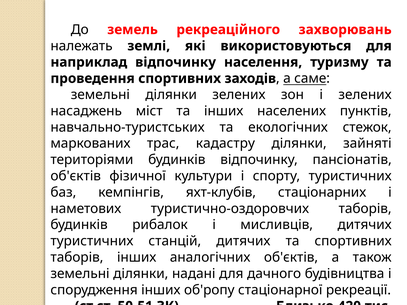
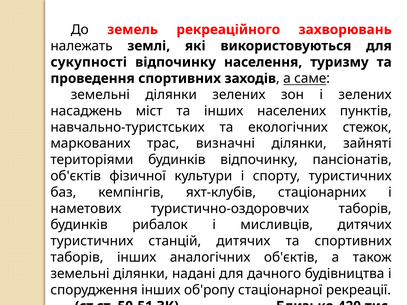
наприклад: наприклад -> сукупності (89, 62)
кадастру: кадастру -> визначні (225, 144)
